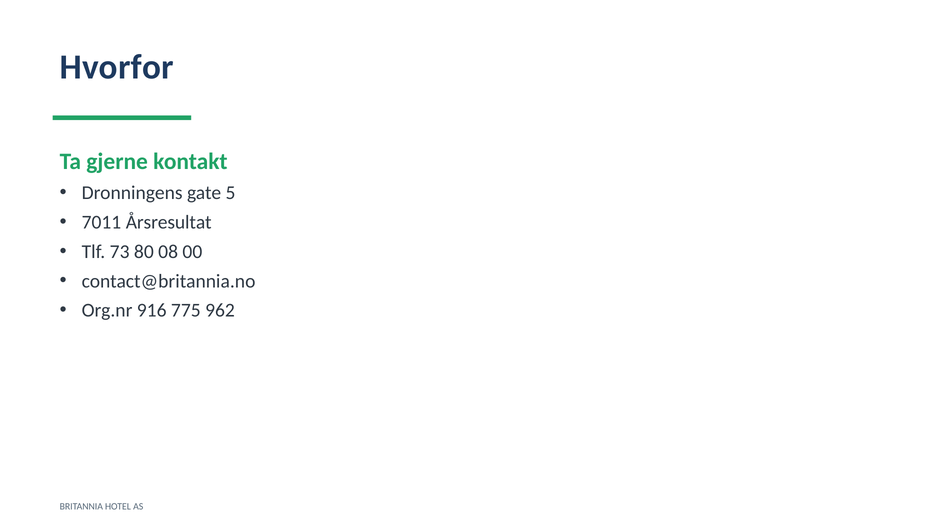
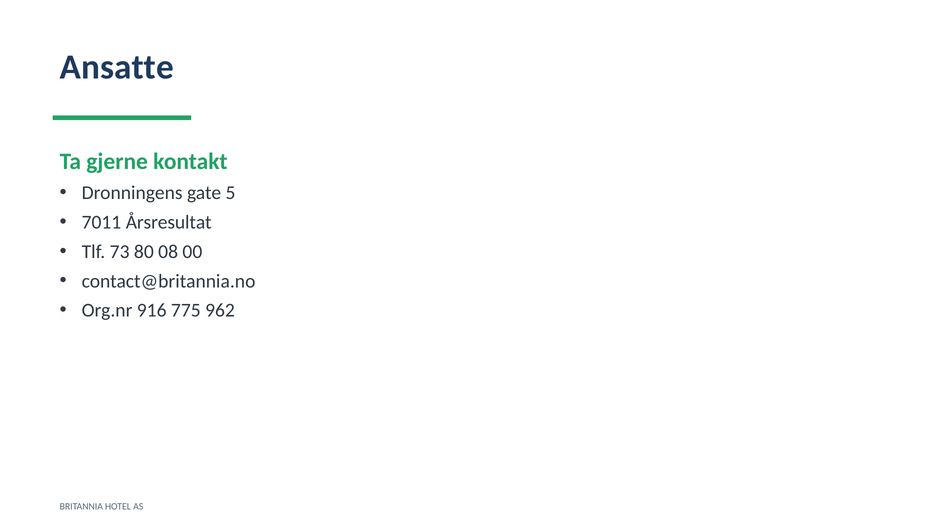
Hvorfor: Hvorfor -> Ansatte (117, 67)
